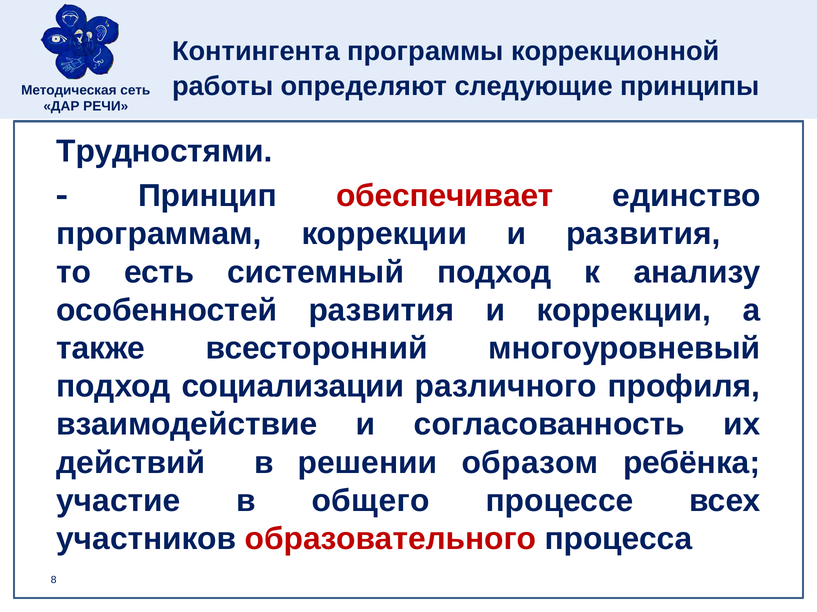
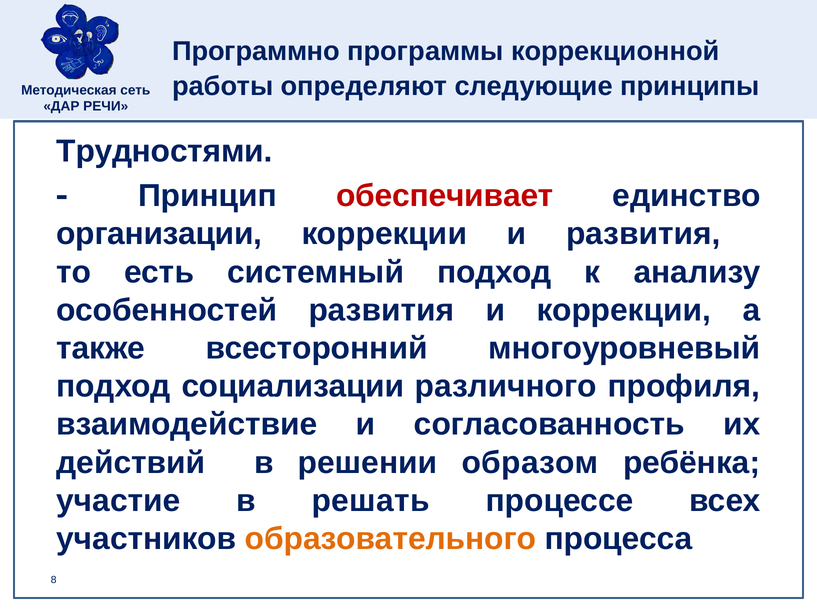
Контингента: Контингента -> Программно (256, 51)
программам: программам -> организации (159, 234)
общего: общего -> решать (371, 501)
образовательного colour: red -> orange (390, 539)
